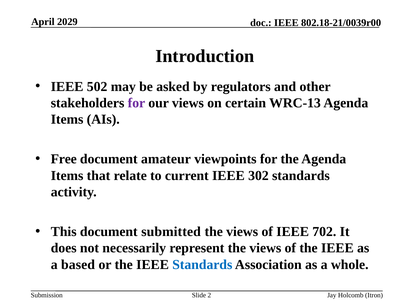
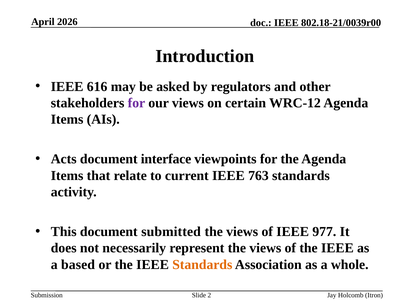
2029: 2029 -> 2026 (67, 22)
502: 502 -> 616 (97, 86)
WRC-13: WRC-13 -> WRC-12 (295, 103)
Free: Free -> Acts (64, 159)
amateur: amateur -> interface (166, 159)
302: 302 -> 763 (258, 175)
702: 702 -> 977 (324, 231)
Standards colour: blue -> orange (202, 264)
